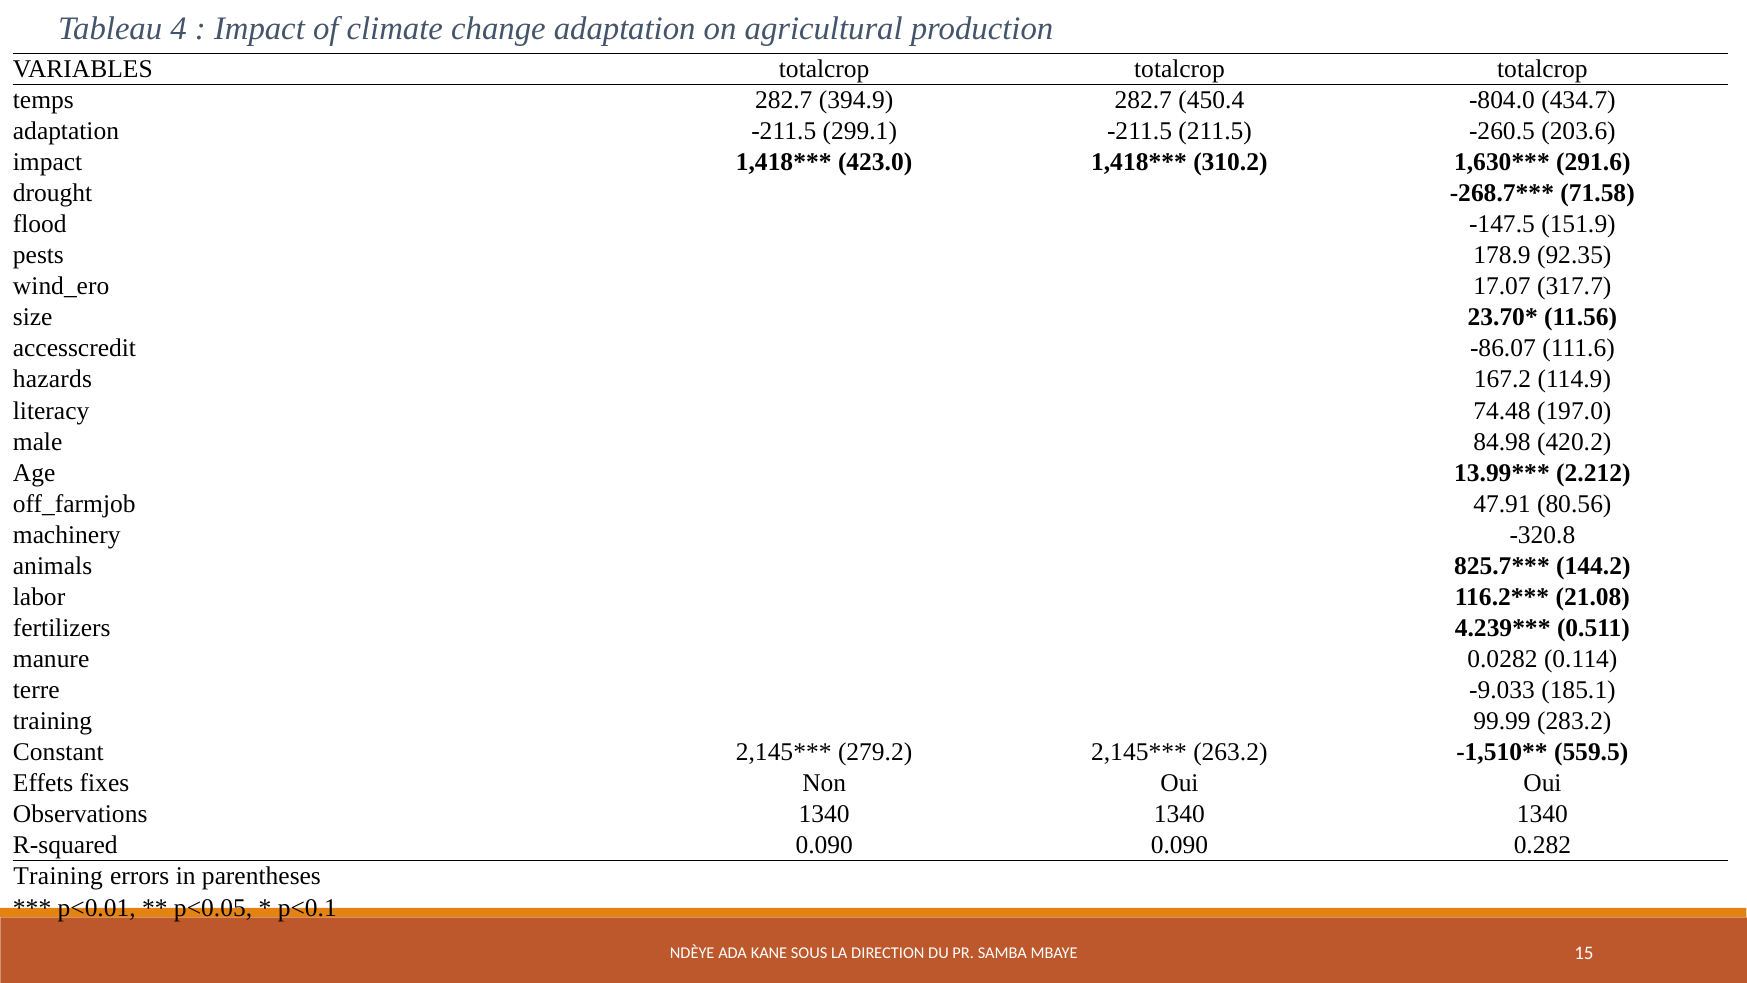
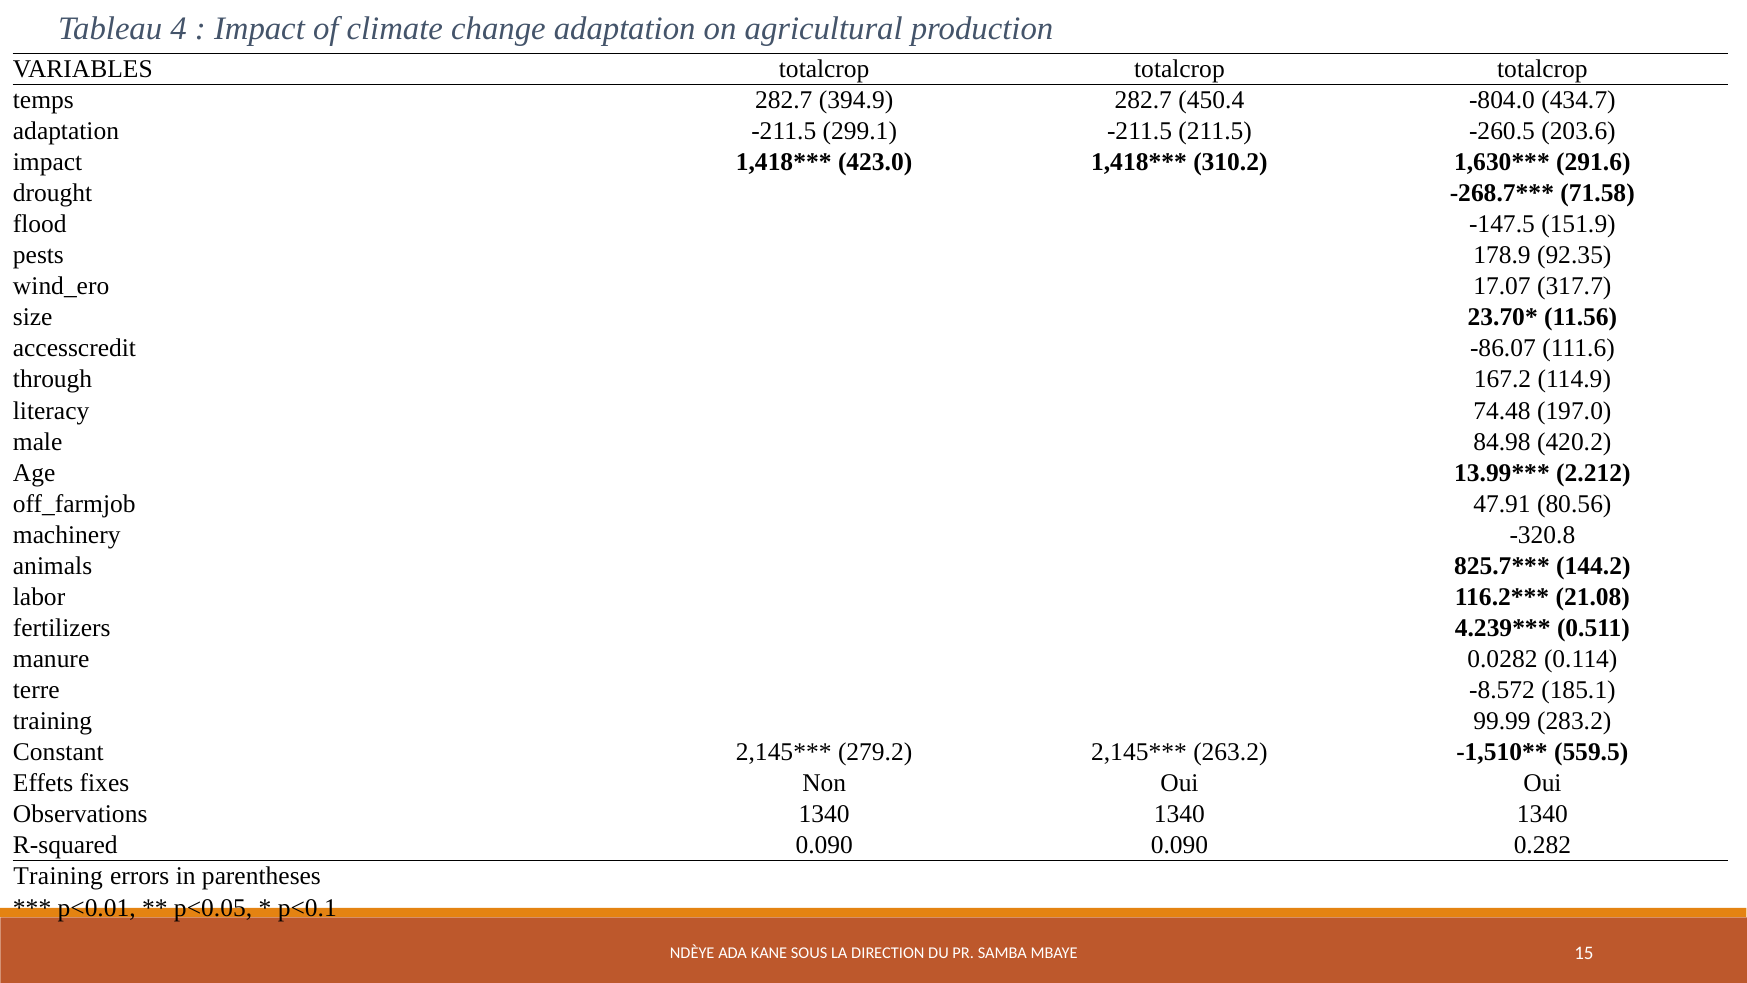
hazards: hazards -> through (53, 379)
-9.033: -9.033 -> -8.572 (1502, 690)
